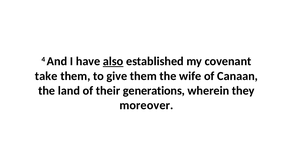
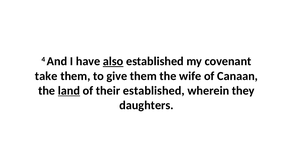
land underline: none -> present (69, 91)
their generations: generations -> established (154, 91)
moreover: moreover -> daughters (146, 105)
